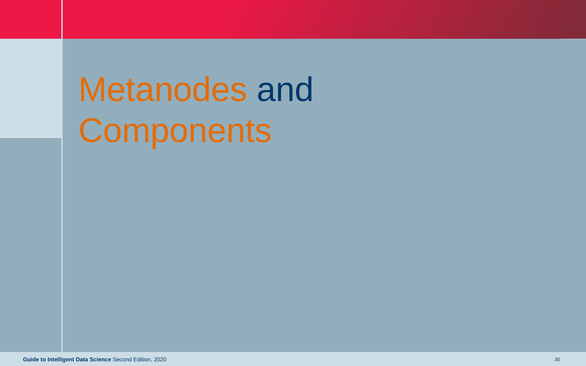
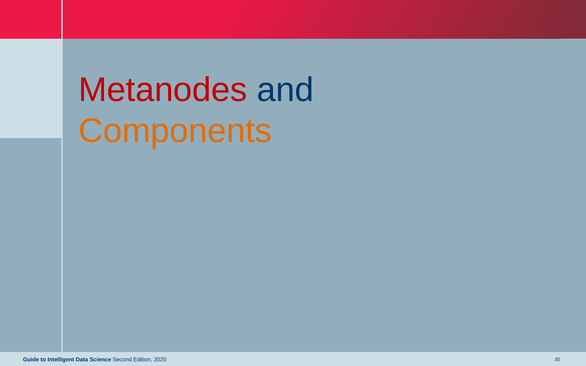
Metanodes colour: orange -> red (163, 90)
